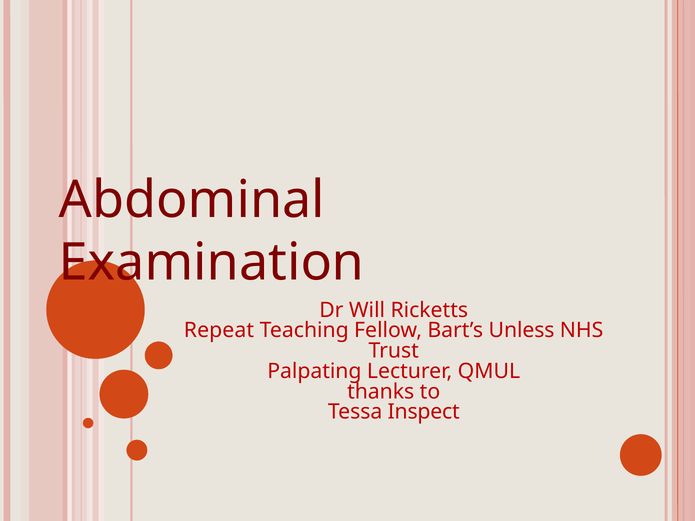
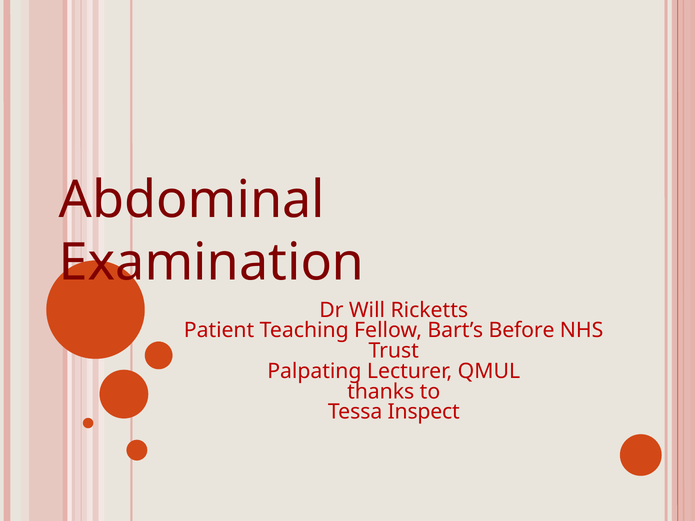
Repeat: Repeat -> Patient (219, 331)
Unless: Unless -> Before (522, 331)
